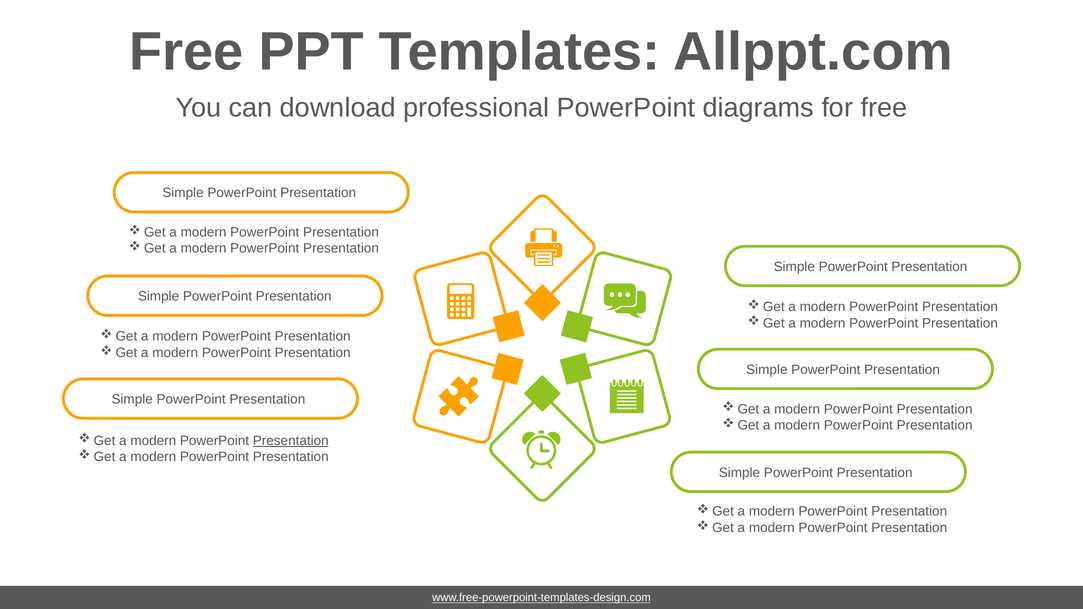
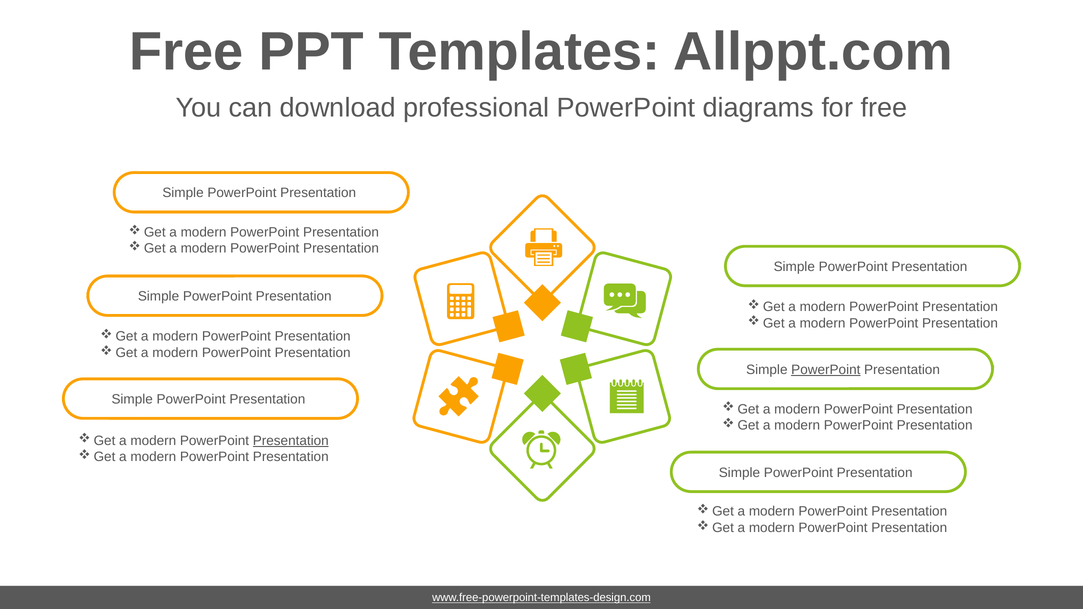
PowerPoint underline: none -> present (826, 370)
